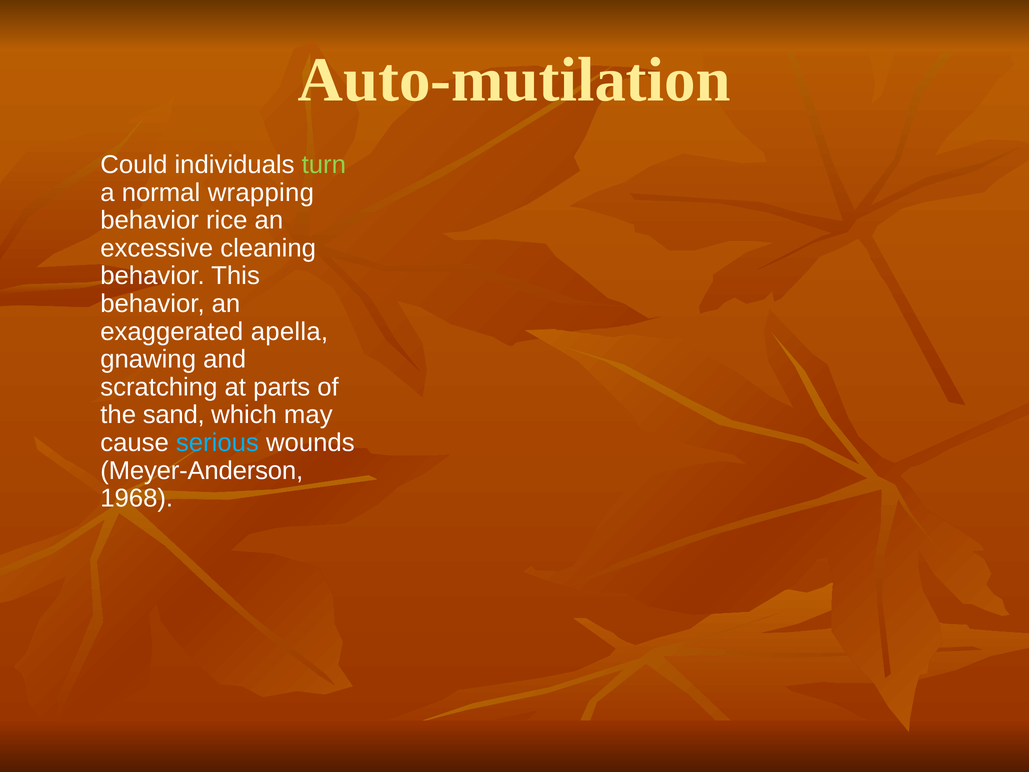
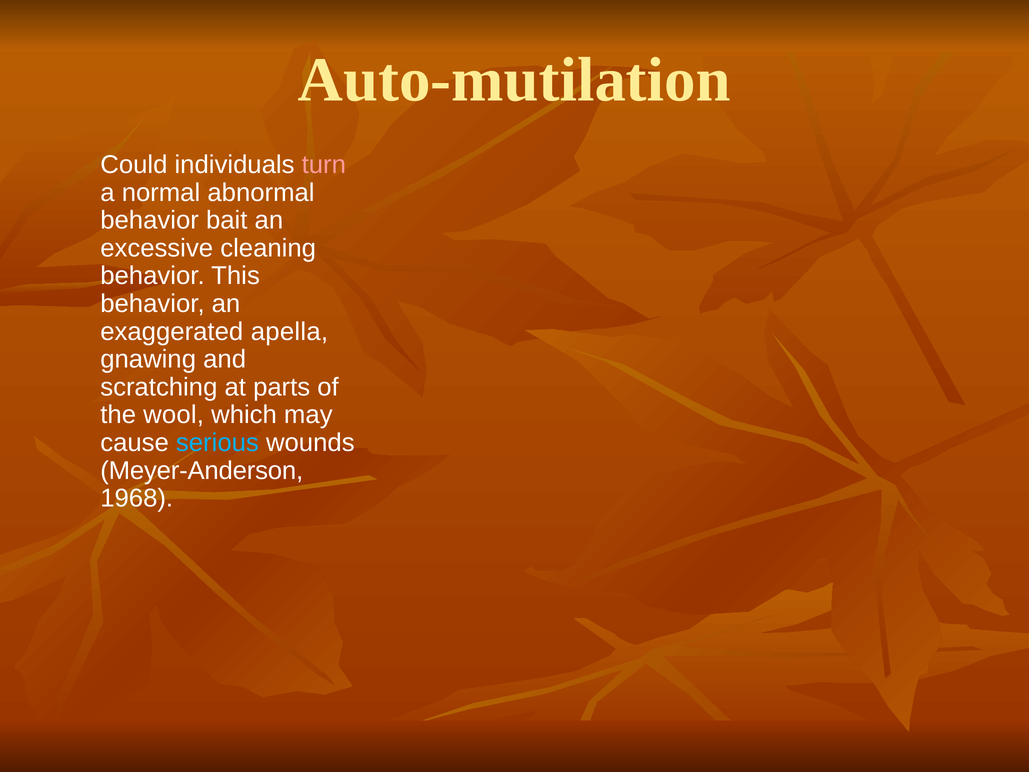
turn colour: light green -> pink (324, 165)
wrapping: wrapping -> abnormal (261, 192)
rice: rice -> bait (227, 220)
sand: sand -> wool (174, 415)
